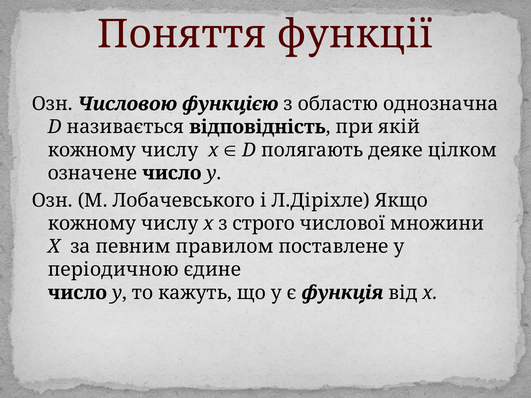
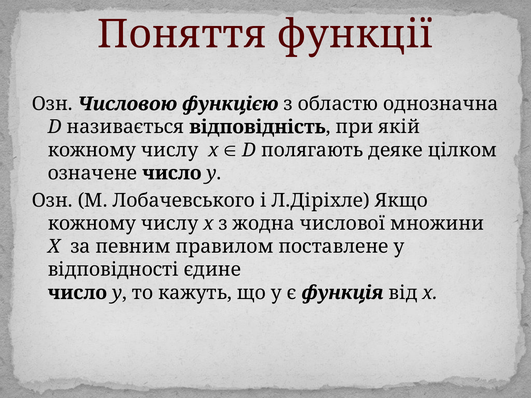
строго: строго -> жодна (264, 224)
періодичною: періодичною -> відповідності (113, 270)
